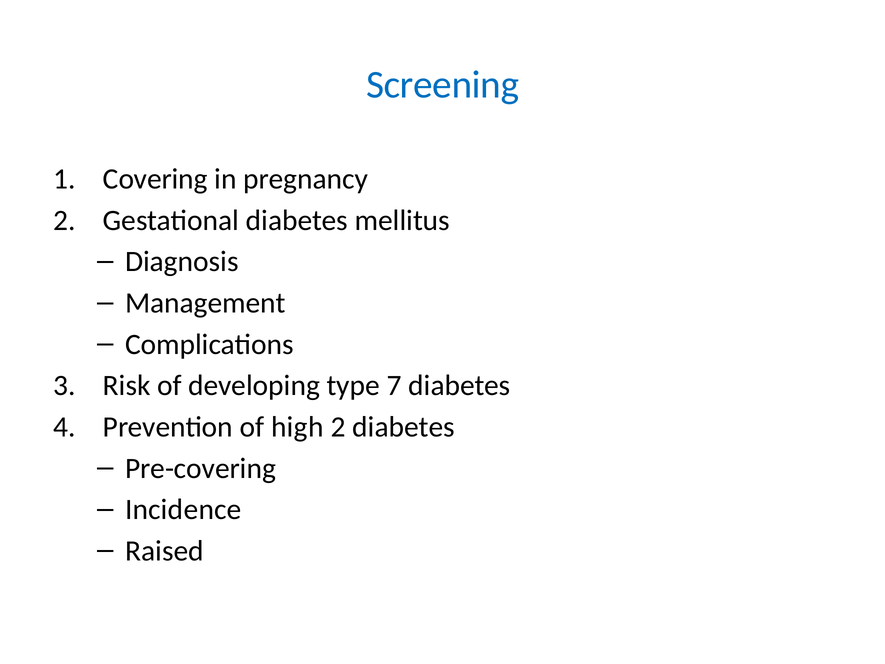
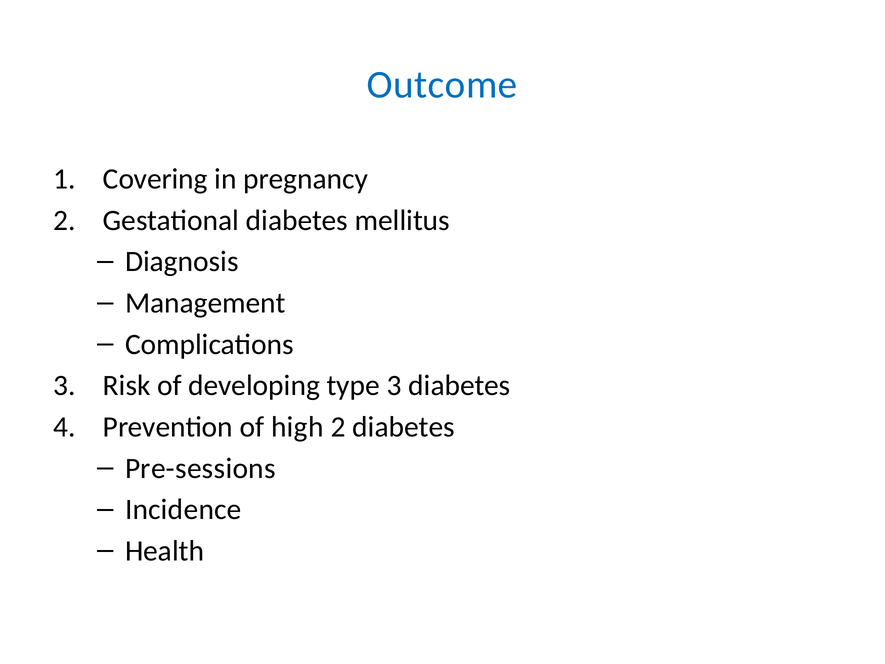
Screening: Screening -> Outcome (442, 85)
type 7: 7 -> 3 (394, 386)
Pre-covering: Pre-covering -> Pre-sessions (200, 468)
Raised: Raised -> Health (165, 551)
